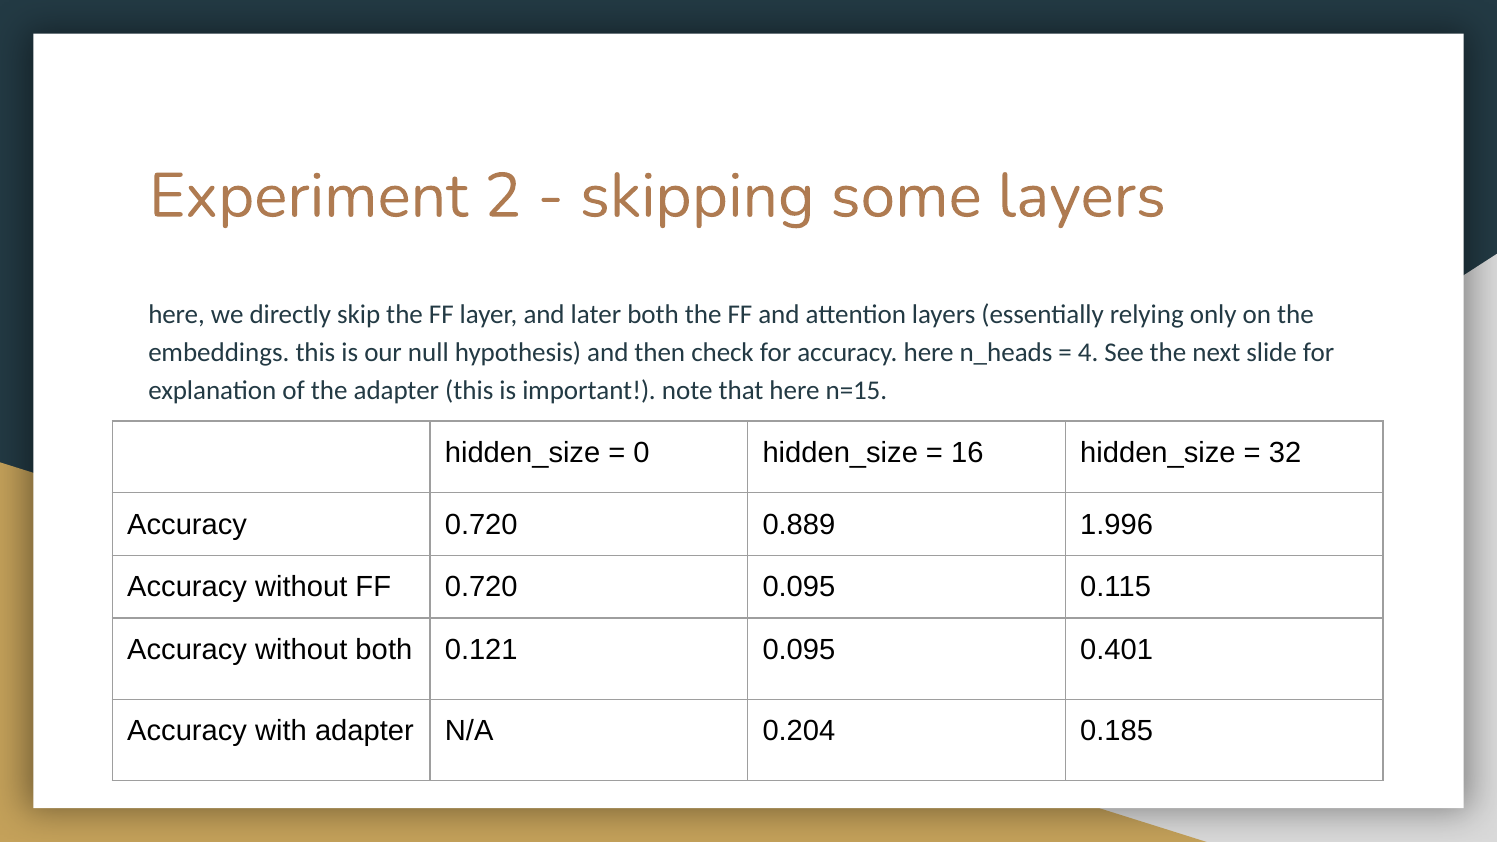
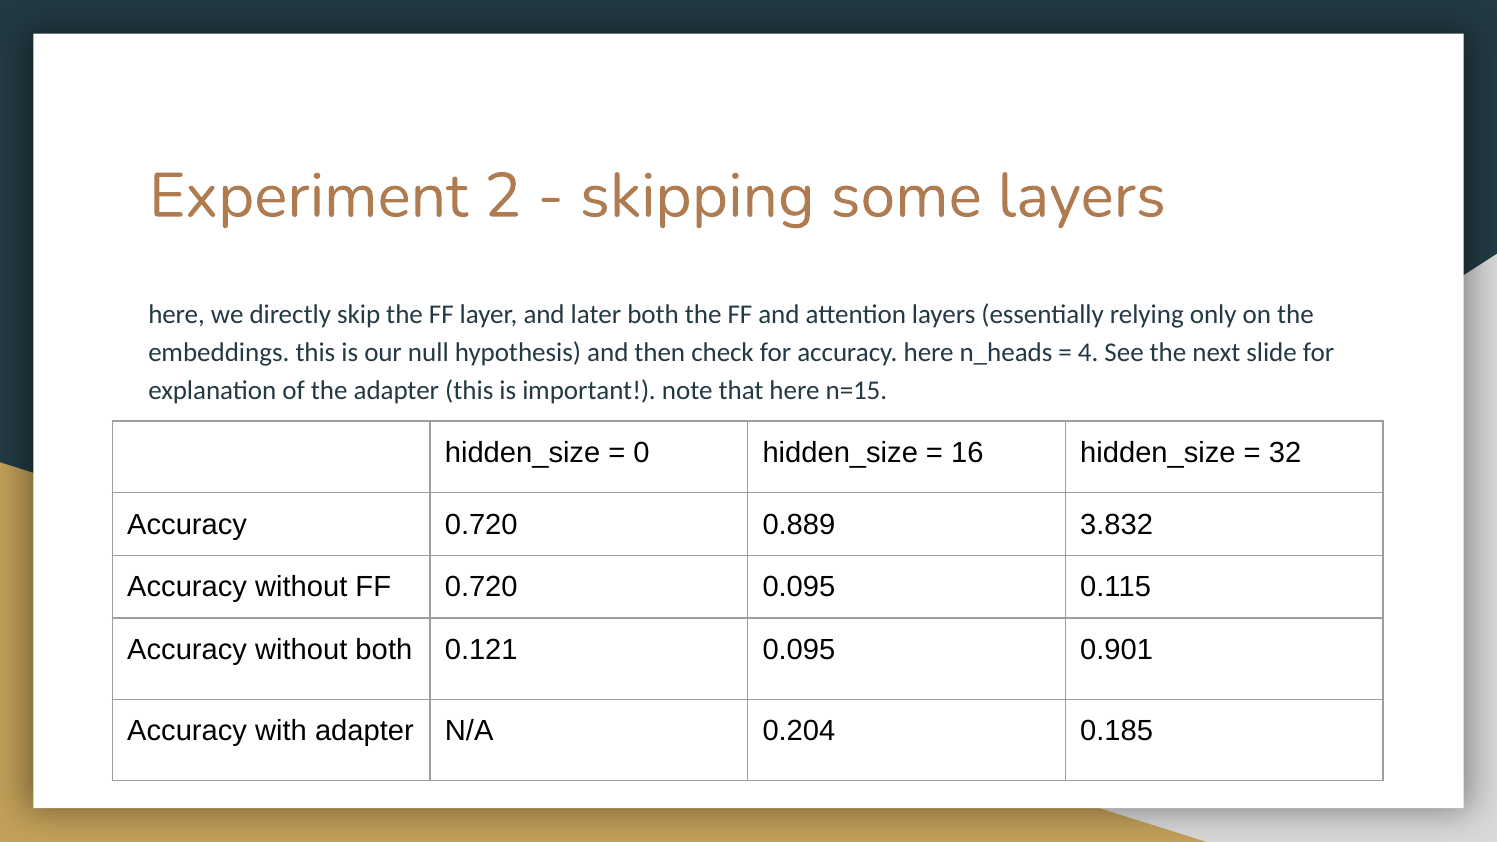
1.996: 1.996 -> 3.832 (1117, 525)
0.401: 0.401 -> 0.901 (1117, 650)
